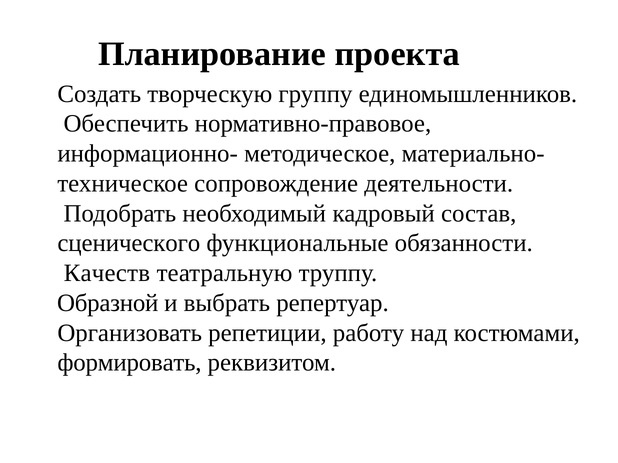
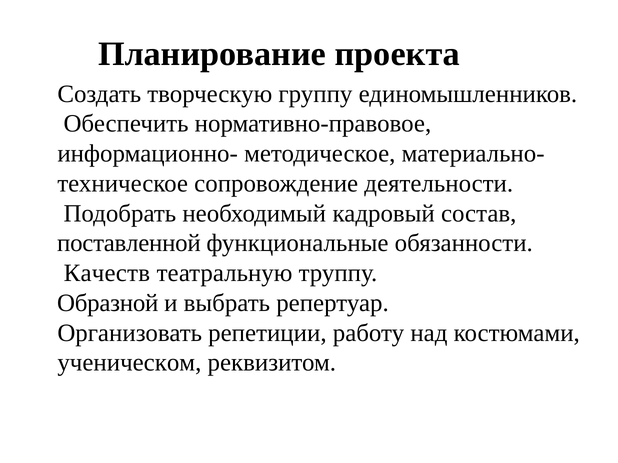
сценического: сценического -> поставленной (129, 243)
формировать: формировать -> ученическом (129, 363)
